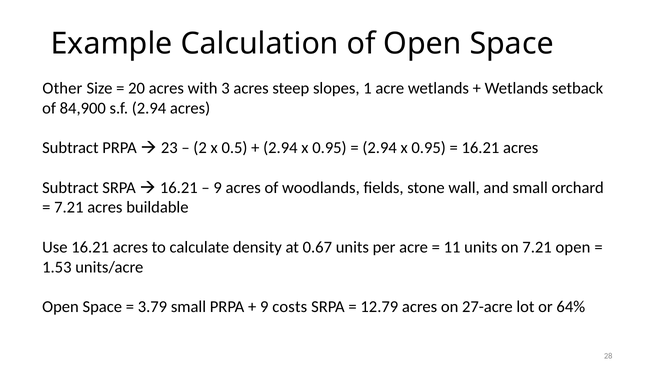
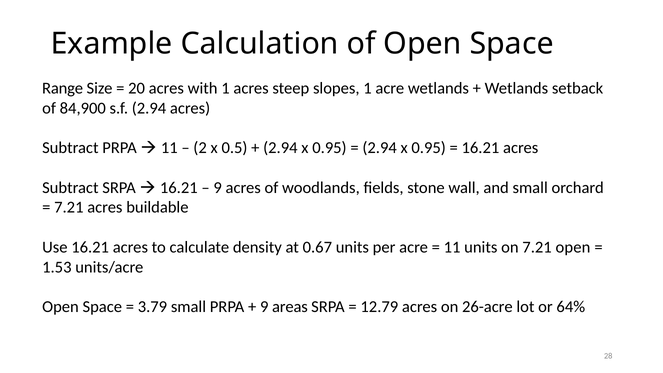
Other: Other -> Range (63, 88)
with 3: 3 -> 1 (226, 88)
23: 23 -> 11 (169, 148)
costs: costs -> areas (290, 307)
27-acre: 27-acre -> 26-acre (487, 307)
